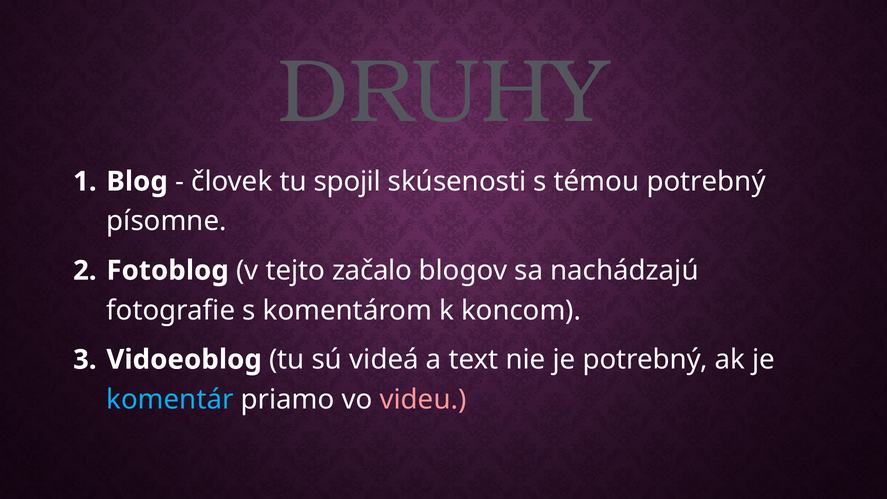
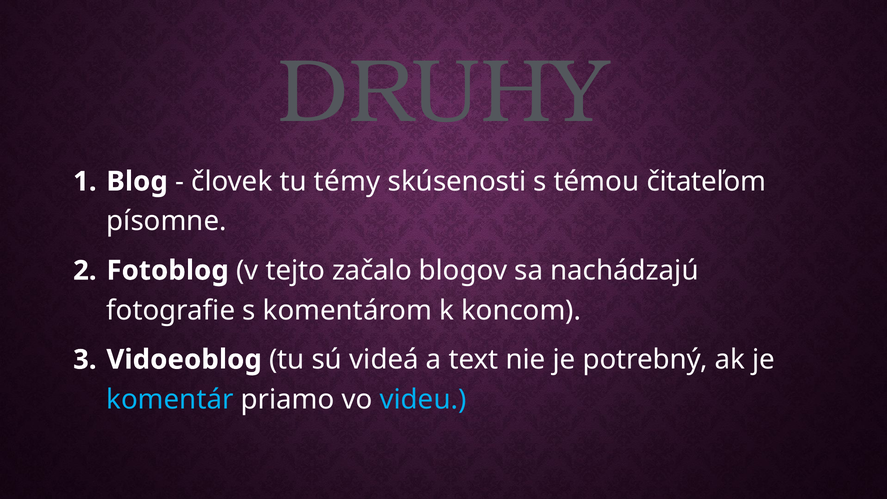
spojil: spojil -> témy (347, 181)
témou potrebný: potrebný -> čitateľom (706, 181)
videu colour: pink -> light blue (423, 399)
